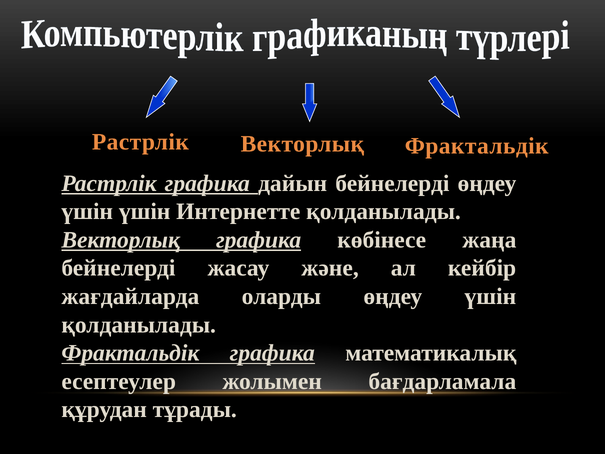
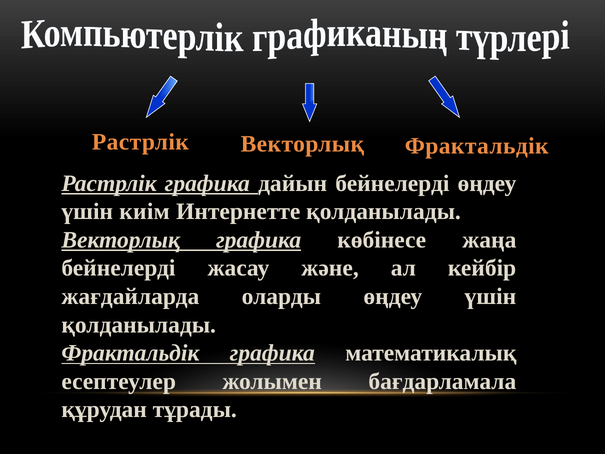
үшін үшін: үшін -> киім (145, 212)
